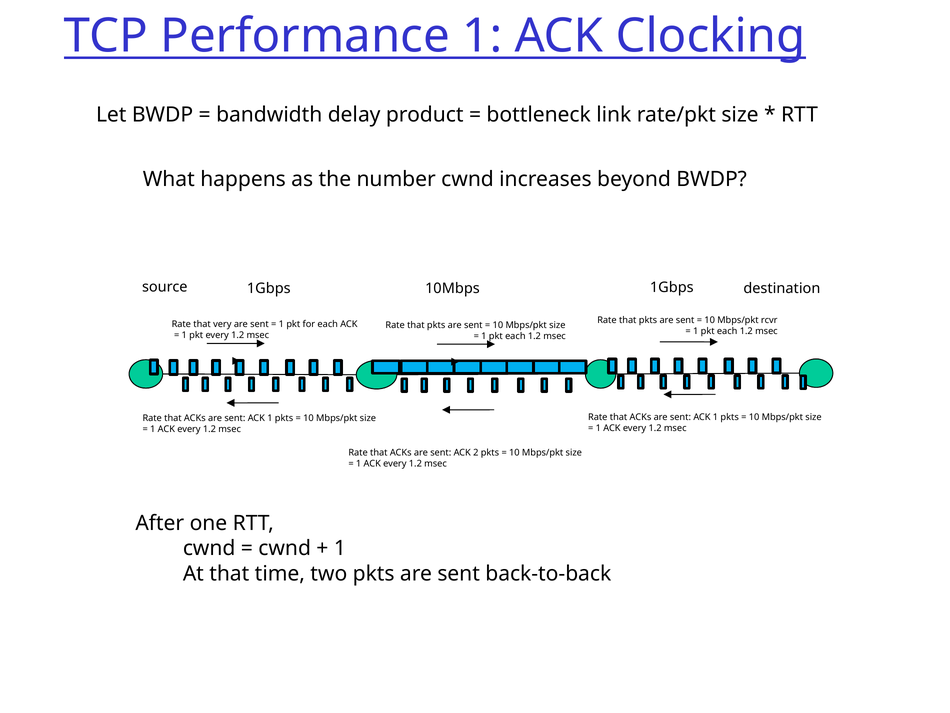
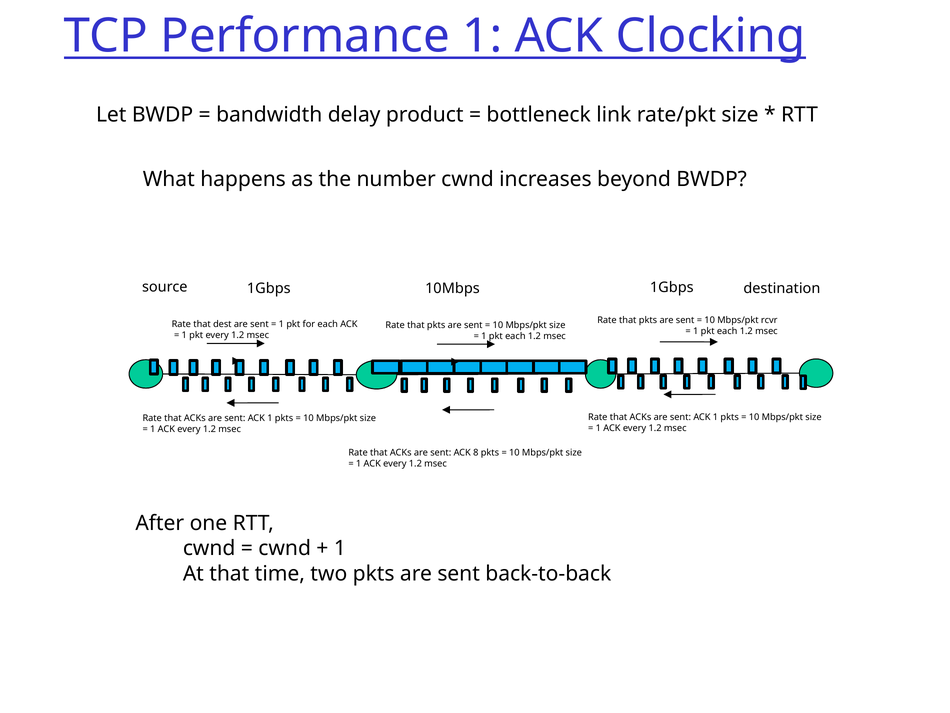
very: very -> dest (222, 324)
2: 2 -> 8 (476, 452)
